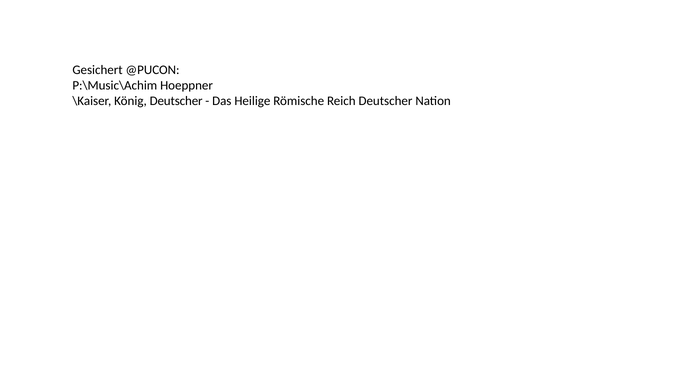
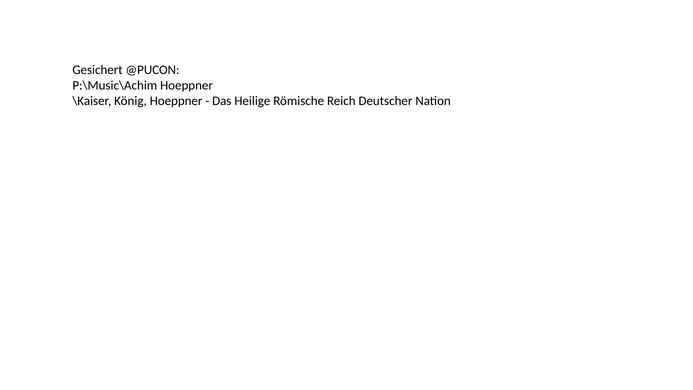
König Deutscher: Deutscher -> Hoeppner (176, 101)
